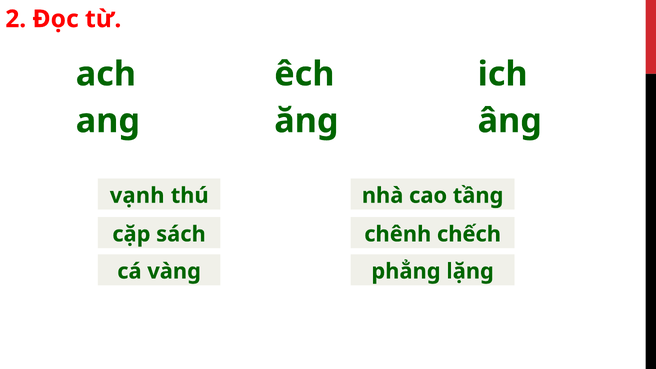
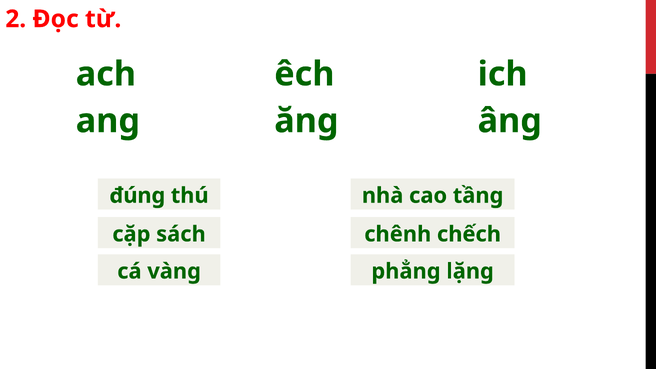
vạnh: vạnh -> đúng (137, 196)
